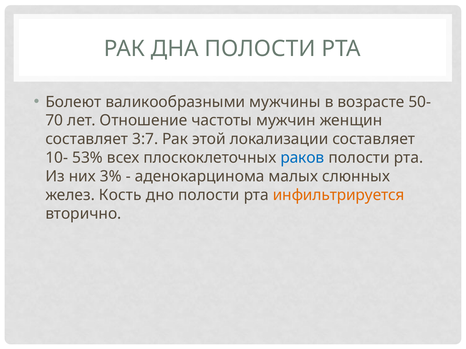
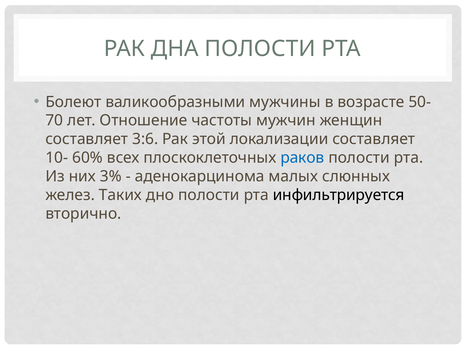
3:7: 3:7 -> 3:6 (145, 139)
53%: 53% -> 60% (88, 158)
Кость: Кость -> Таких (120, 195)
инфильтрируется colour: orange -> black (339, 195)
